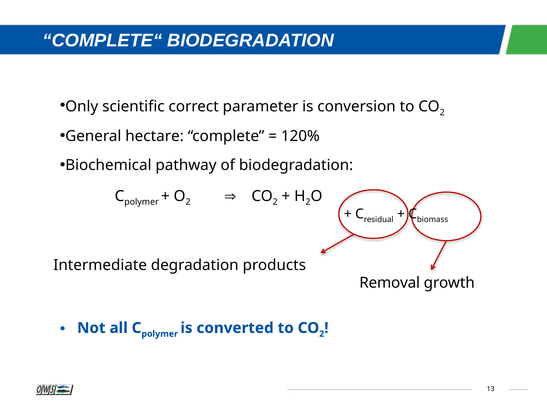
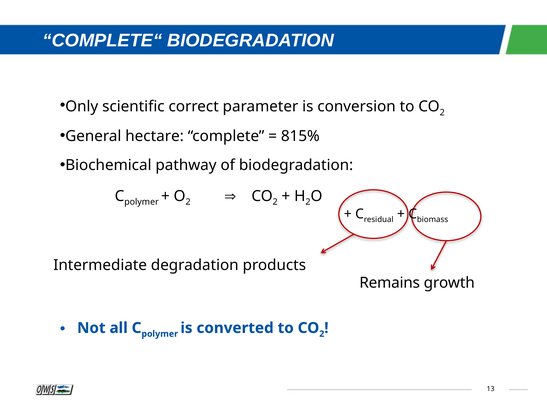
120%: 120% -> 815% (300, 136)
Removal: Removal -> Remains (390, 283)
